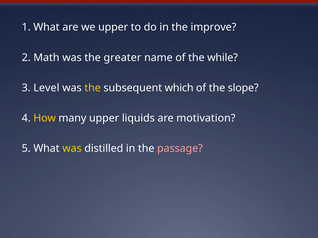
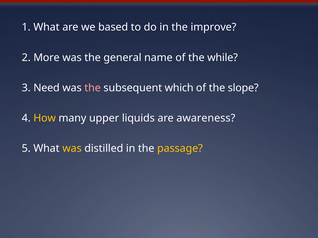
we upper: upper -> based (113, 27)
Math: Math -> More (46, 58)
greater: greater -> general (123, 58)
Level: Level -> Need (47, 88)
the colour: yellow -> pink (93, 88)
motivation: motivation -> awareness (206, 118)
passage colour: pink -> yellow (180, 149)
